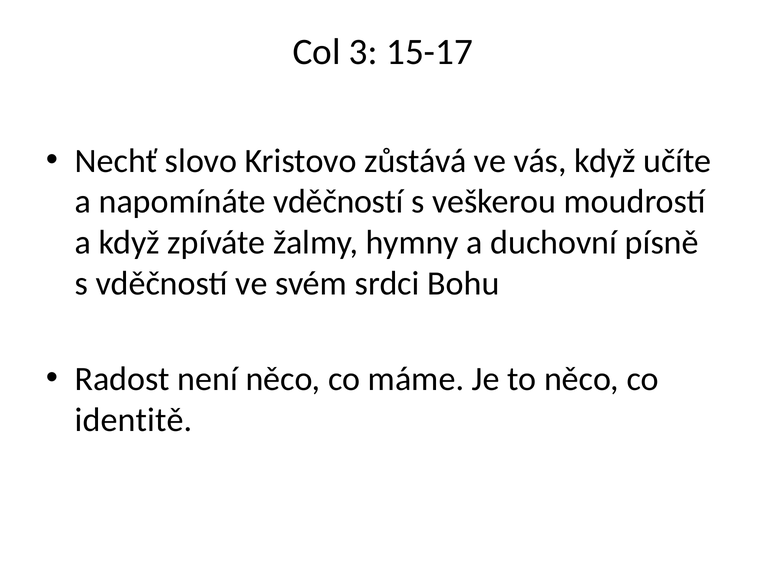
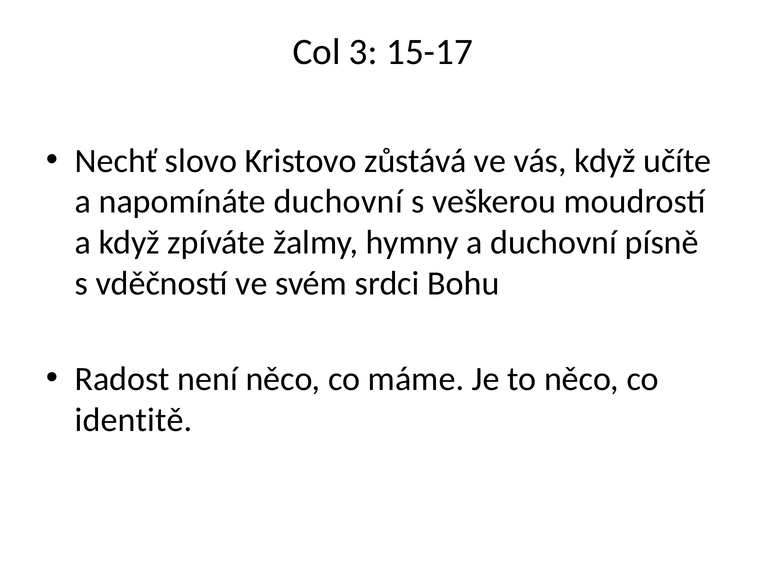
napomínáte vděčností: vděčností -> duchovní (338, 202)
